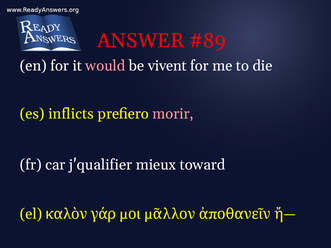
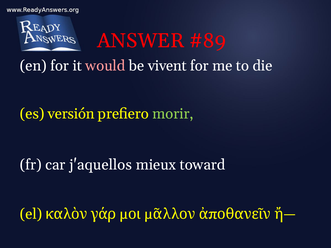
inflicts: inflicts -> versión (71, 114)
morir colour: pink -> light green (173, 114)
j'qualifier: j'qualifier -> j'aquellos (101, 165)
